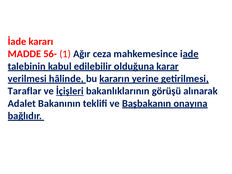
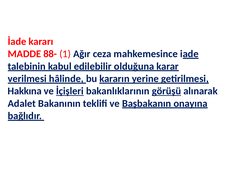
56-: 56- -> 88- (50, 54)
Taraflar: Taraflar -> Hakkına (25, 91)
görüşü underline: none -> present (166, 91)
